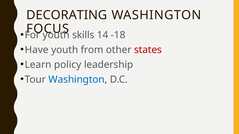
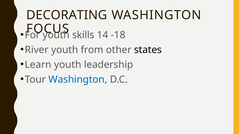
Have: Have -> River (37, 50)
states colour: red -> black (148, 50)
Learn policy: policy -> youth (68, 65)
